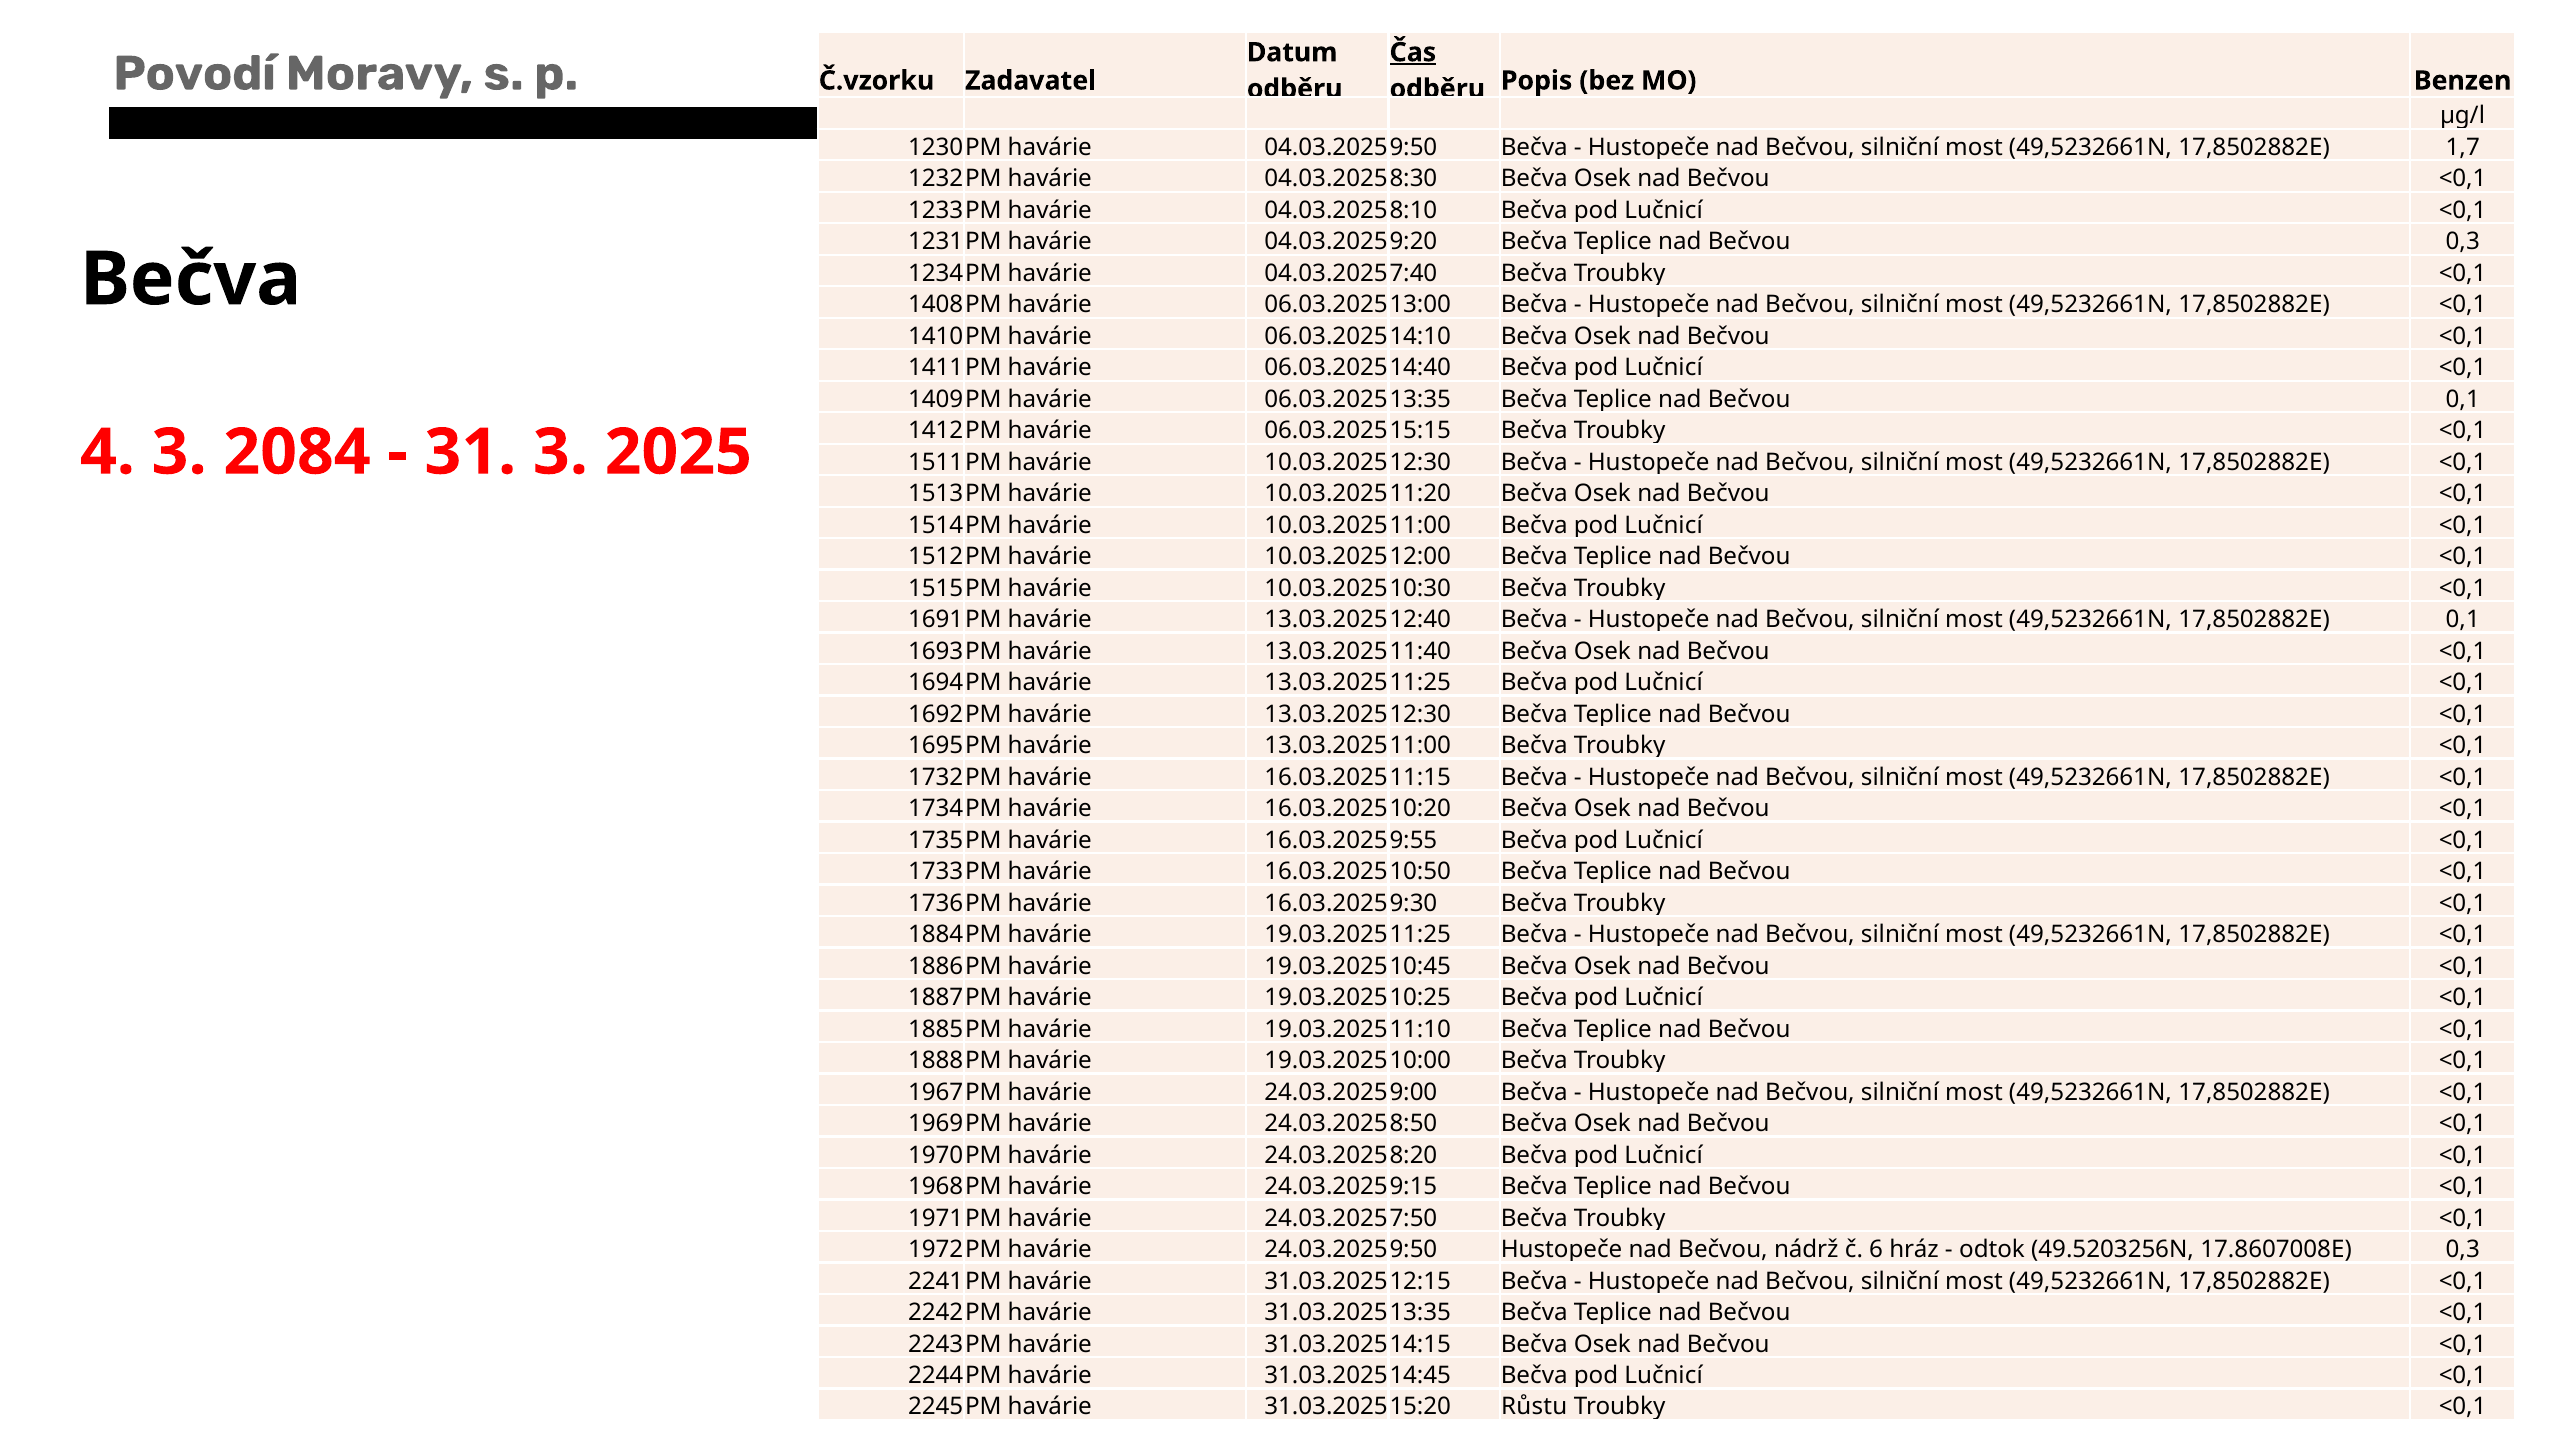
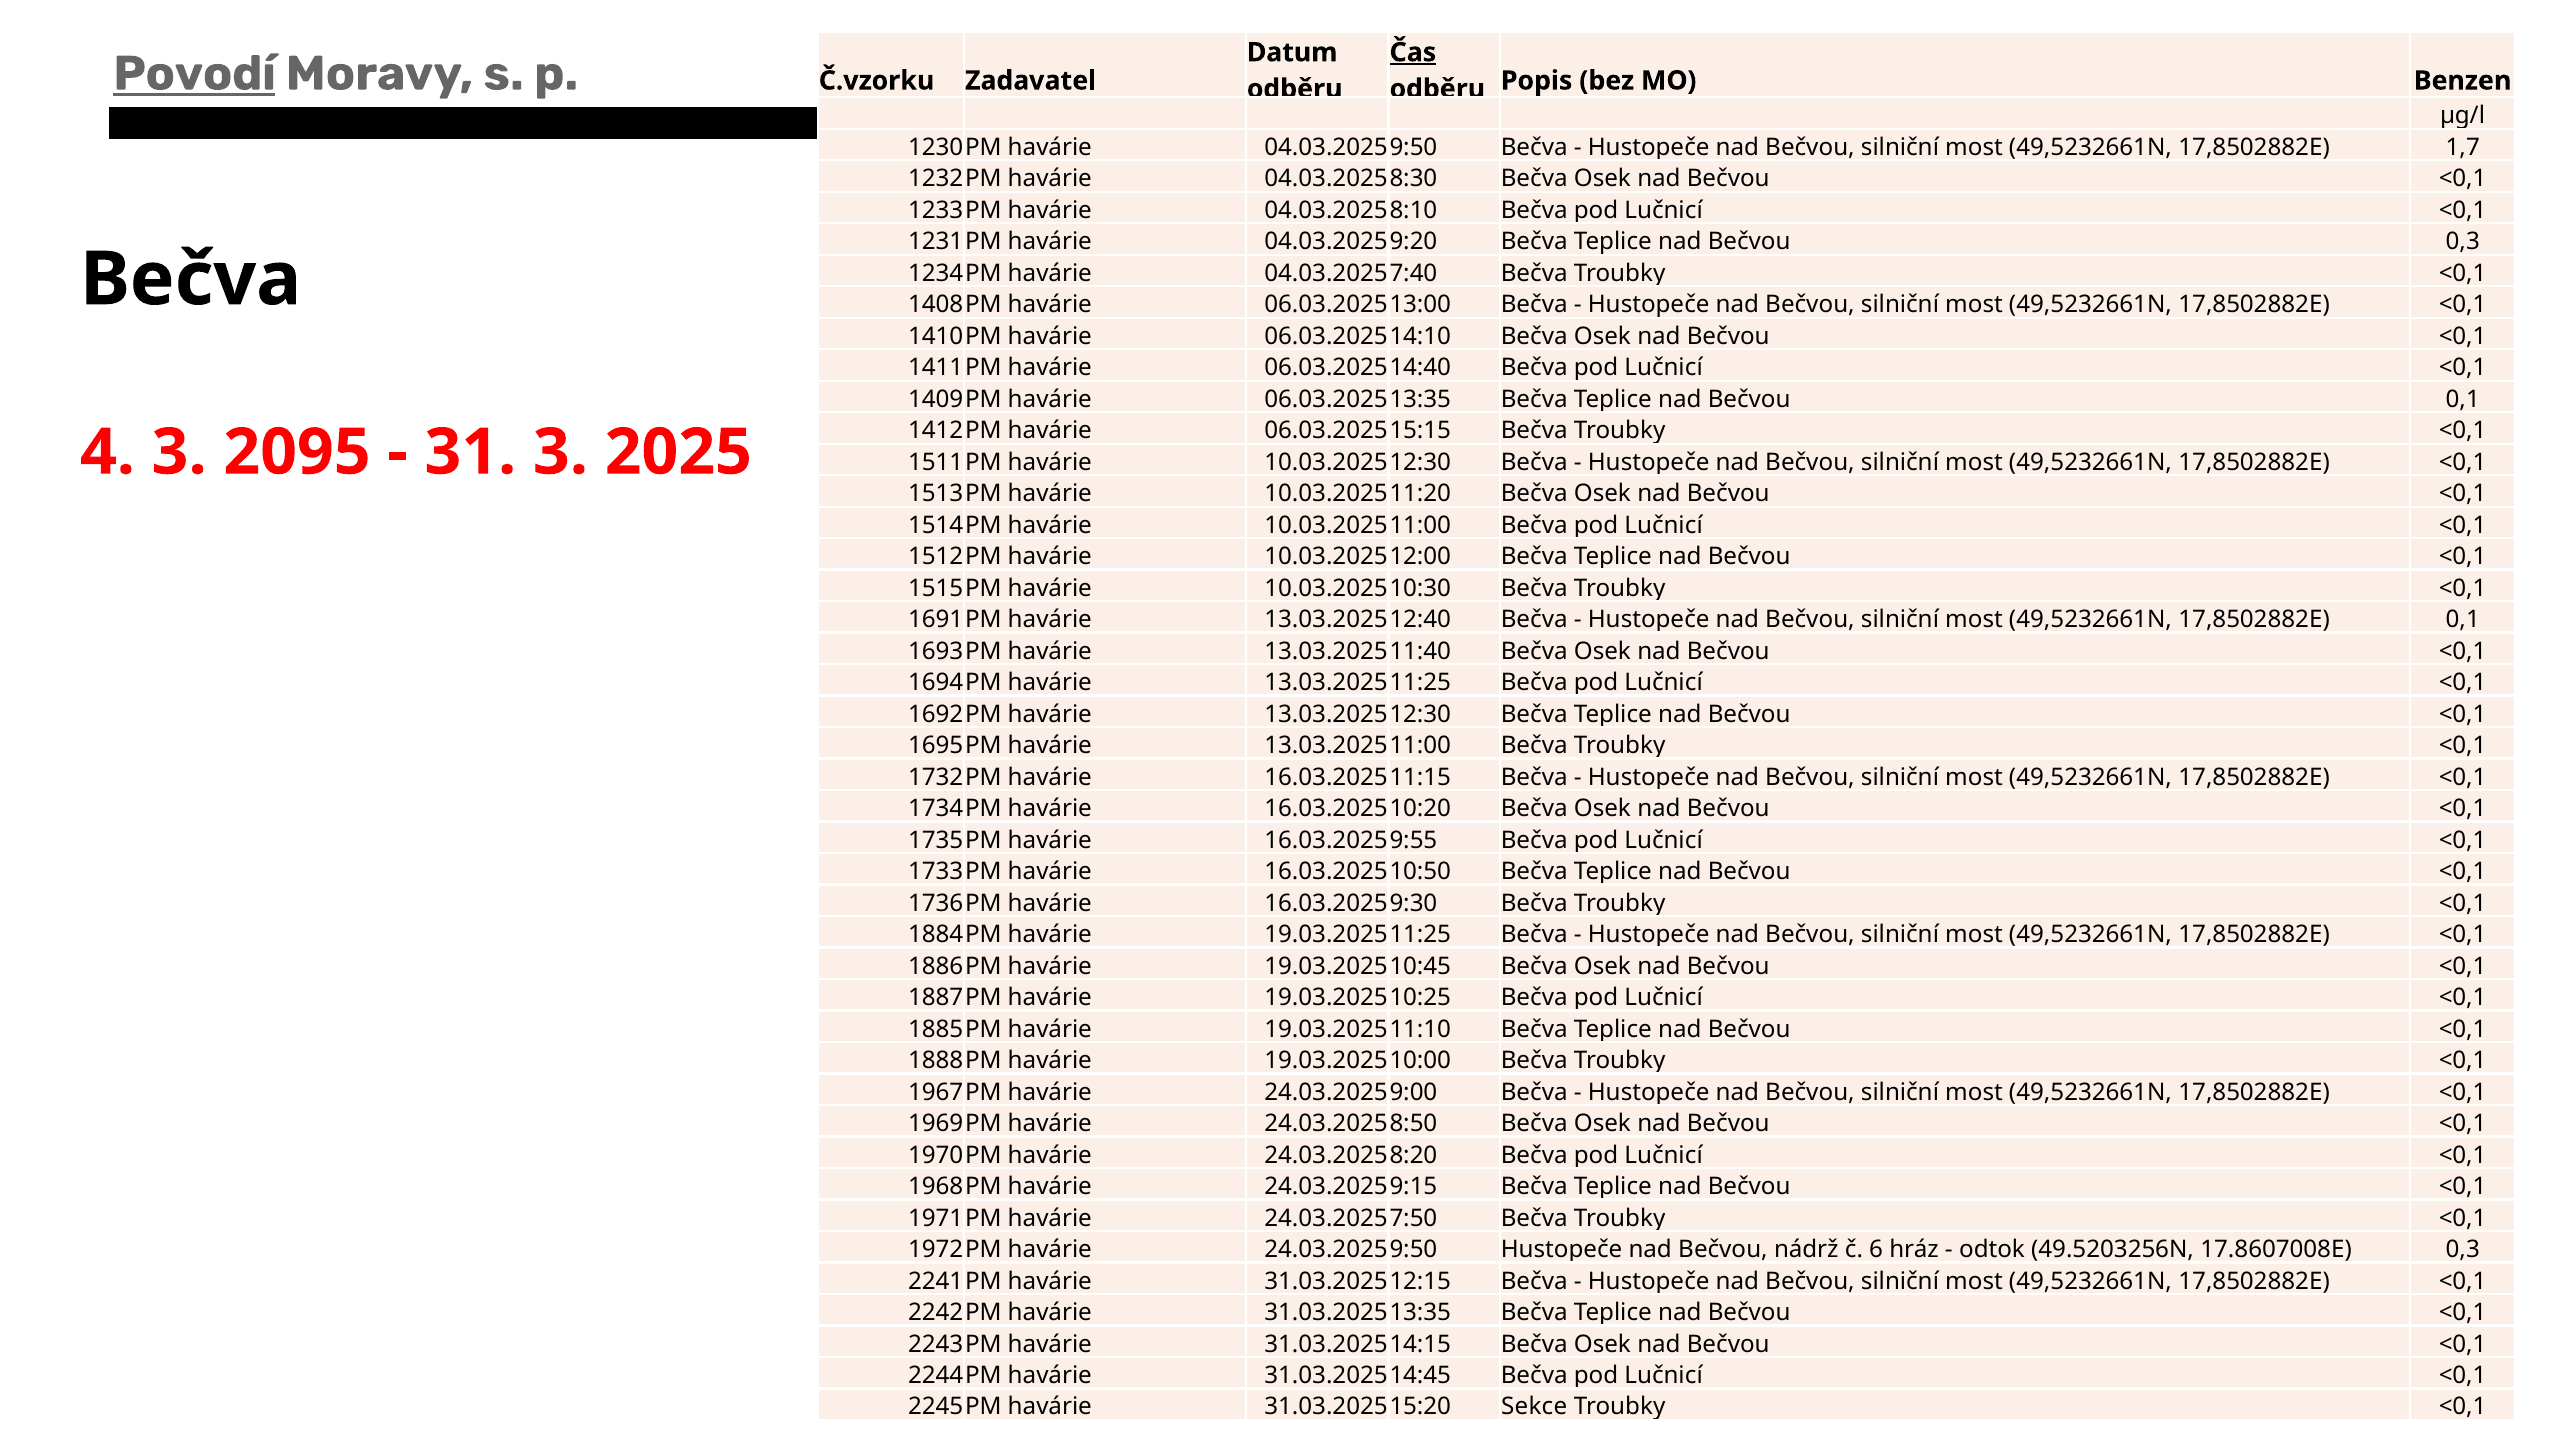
Povodí underline: none -> present (195, 74)
2084: 2084 -> 2095 (297, 452)
Růstu: Růstu -> Sekce (1534, 1407)
